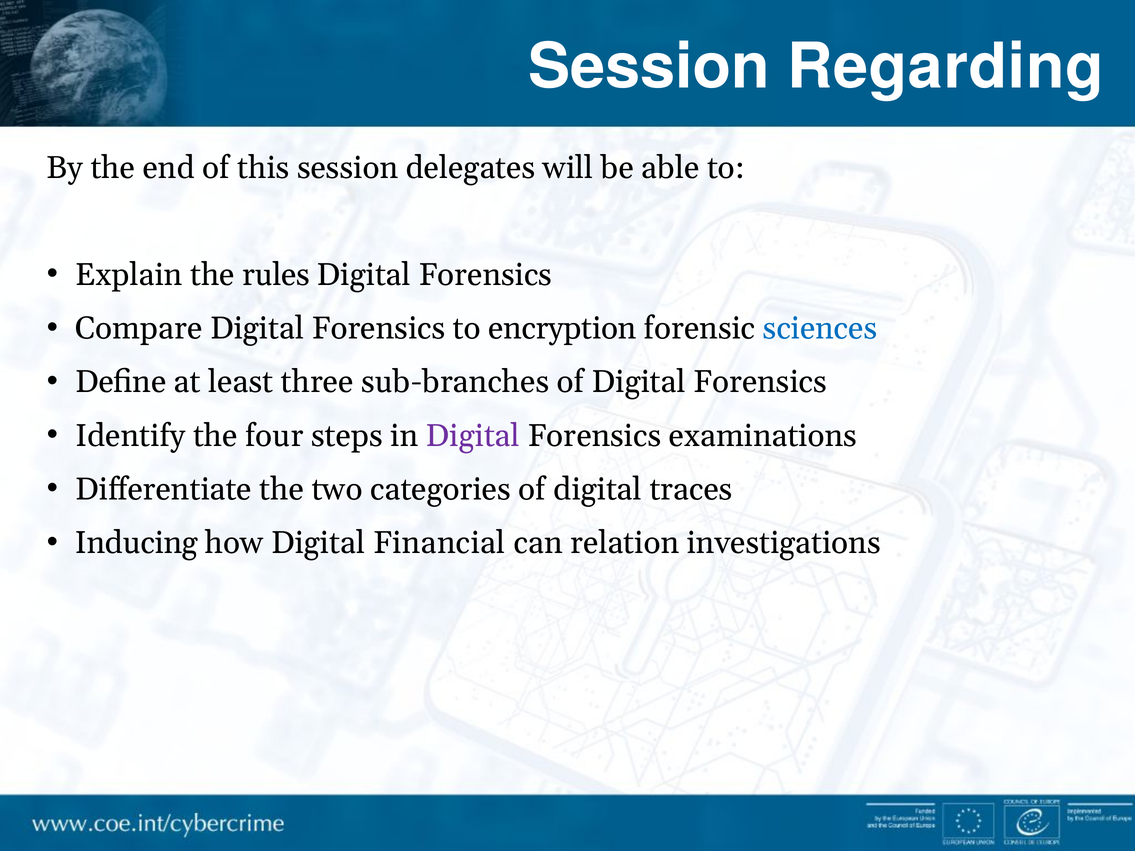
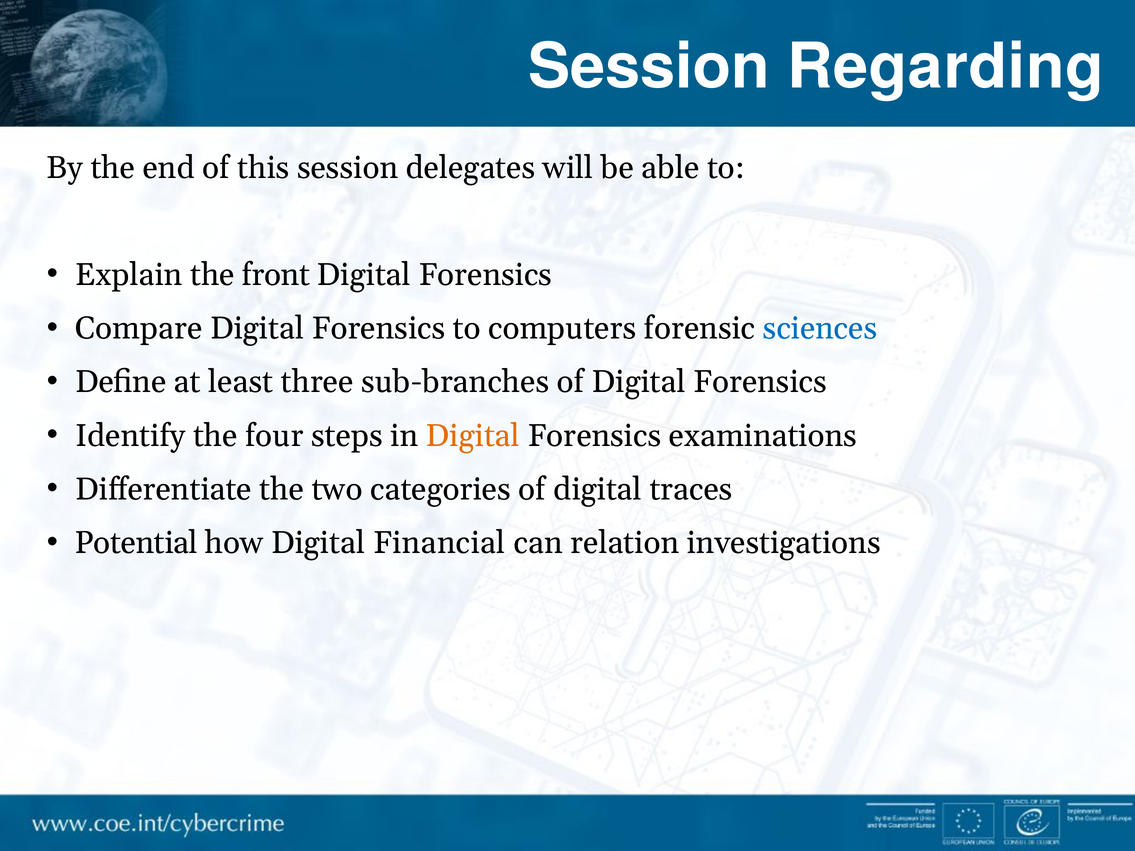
rules: rules -> front (276, 275)
encryption: encryption -> computers (562, 329)
Digital colour: purple -> orange (473, 436)
Inducing: Inducing -> Potential (136, 543)
